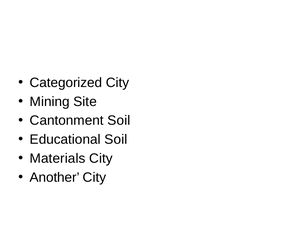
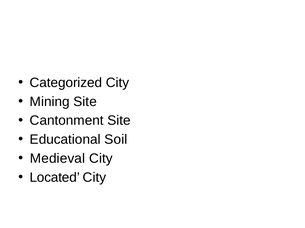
Cantonment Soil: Soil -> Site (119, 121)
Materials: Materials -> Medieval (58, 159)
Another: Another -> Located (55, 178)
